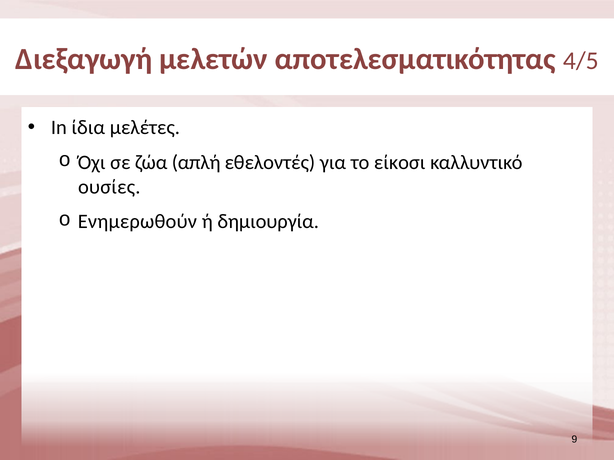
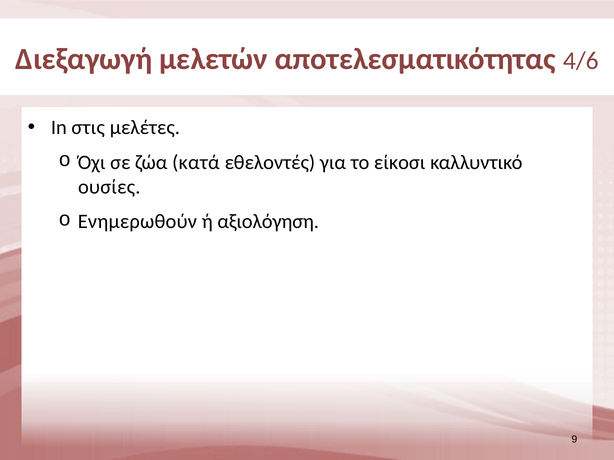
4/5: 4/5 -> 4/6 (581, 61)
ίδια: ίδια -> στις (88, 128)
απλή: απλή -> κατά (196, 162)
δημιουργία: δημιουργία -> αξιολόγηση (268, 222)
